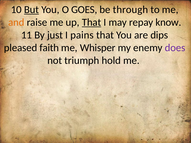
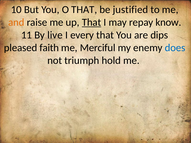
But underline: present -> none (31, 10)
O GOES: GOES -> THAT (84, 10)
through: through -> justified (130, 10)
just: just -> live (55, 35)
pains: pains -> every (82, 35)
Whisper: Whisper -> Merciful (98, 48)
does colour: purple -> blue (175, 48)
